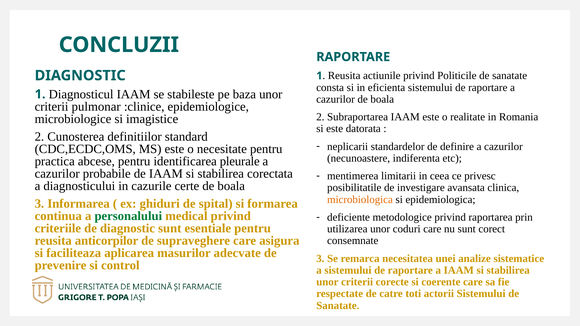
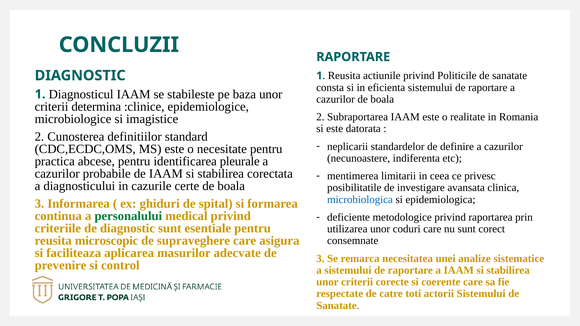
pulmonar: pulmonar -> determina (96, 107)
microbiologica colour: orange -> blue (360, 200)
anticorpilor: anticorpilor -> microscopic (107, 241)
